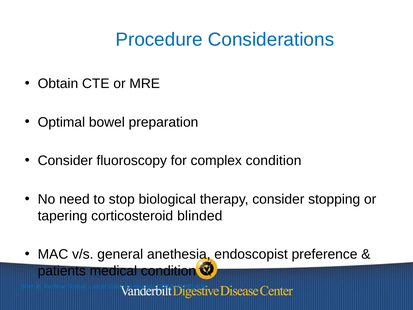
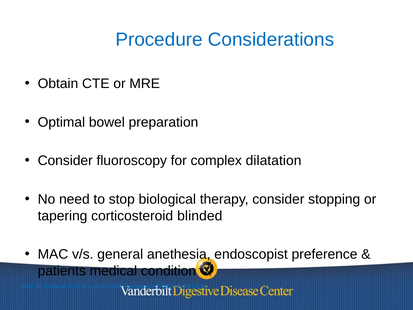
complex condition: condition -> dilatation (274, 161)
